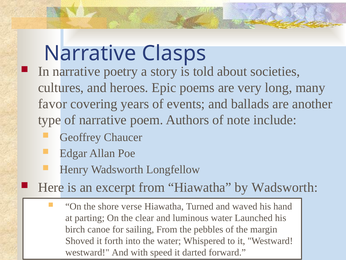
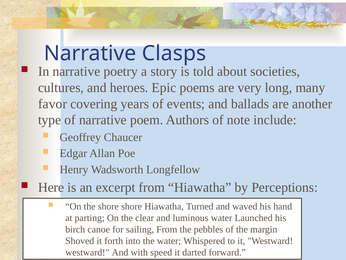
by Wadsworth: Wadsworth -> Perceptions (285, 187)
shore verse: verse -> shore (132, 206)
